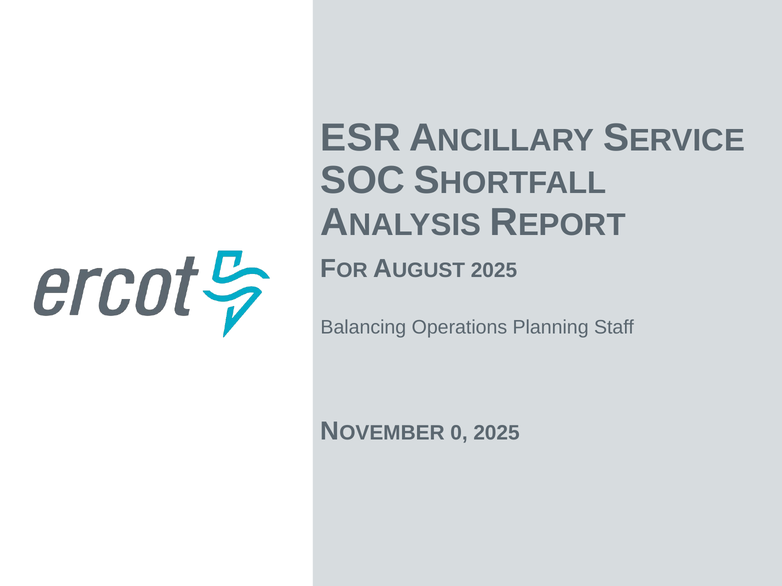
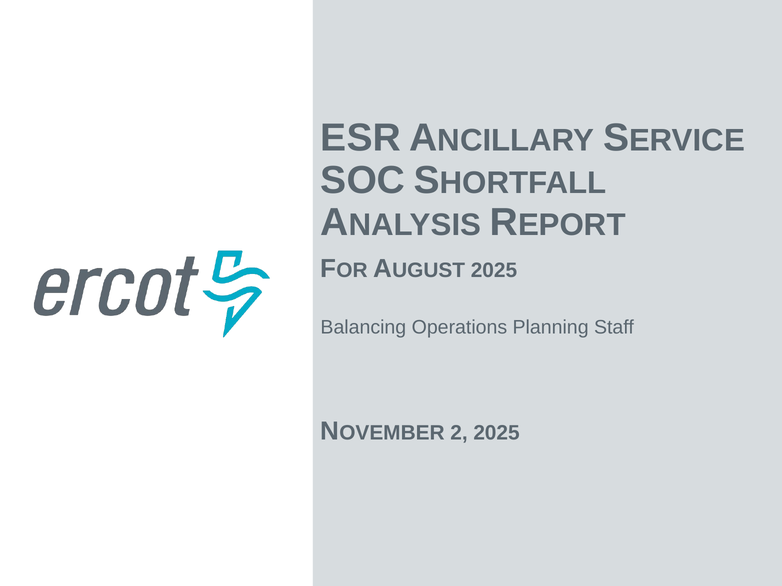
0: 0 -> 2 (459, 433)
